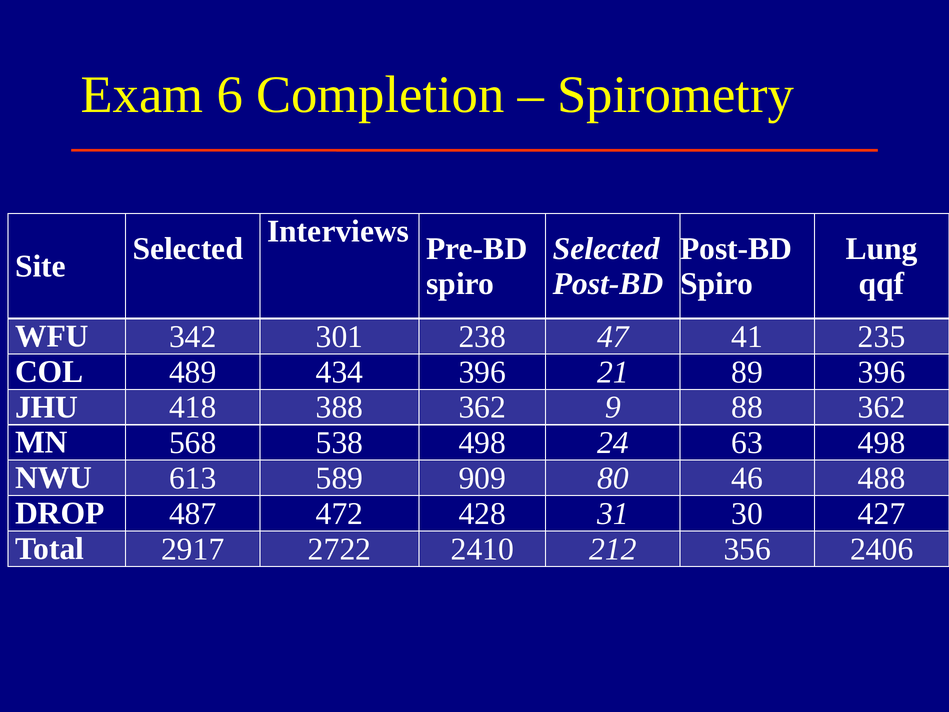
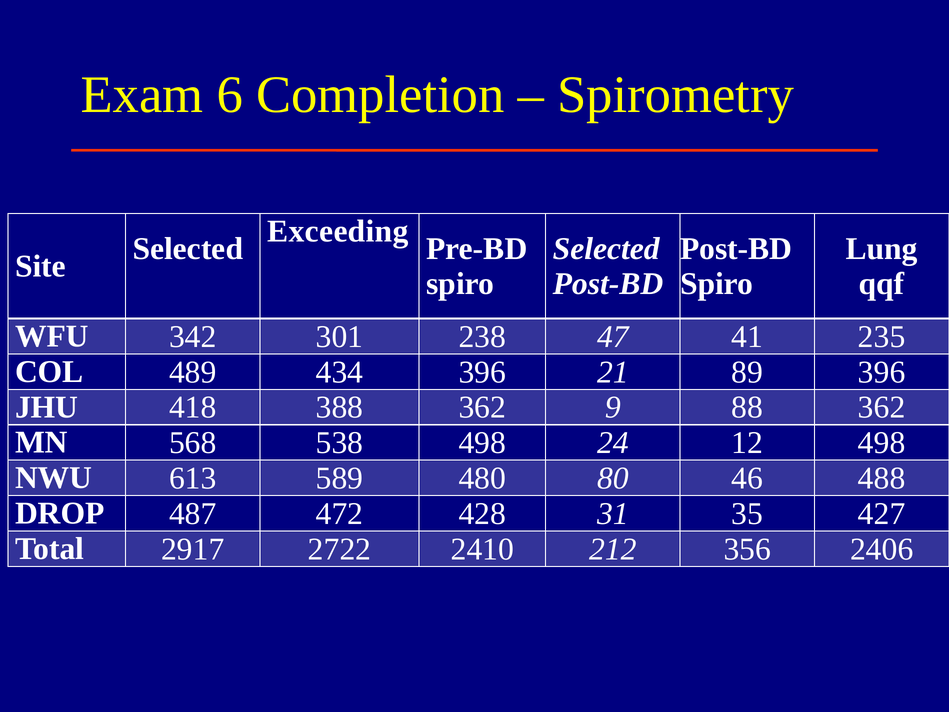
Interviews: Interviews -> Exceeding (338, 231)
63: 63 -> 12 (747, 443)
909: 909 -> 480 (482, 478)
30: 30 -> 35 (747, 514)
